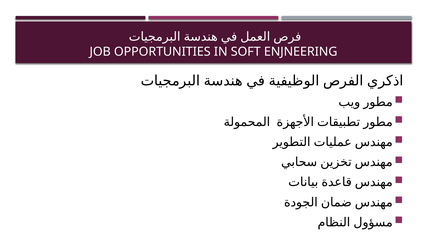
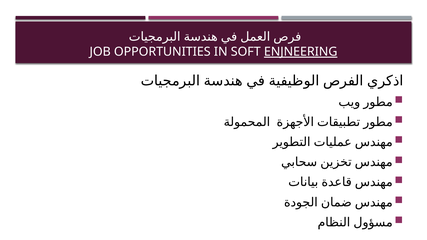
ENJNEERING underline: none -> present (301, 52)
